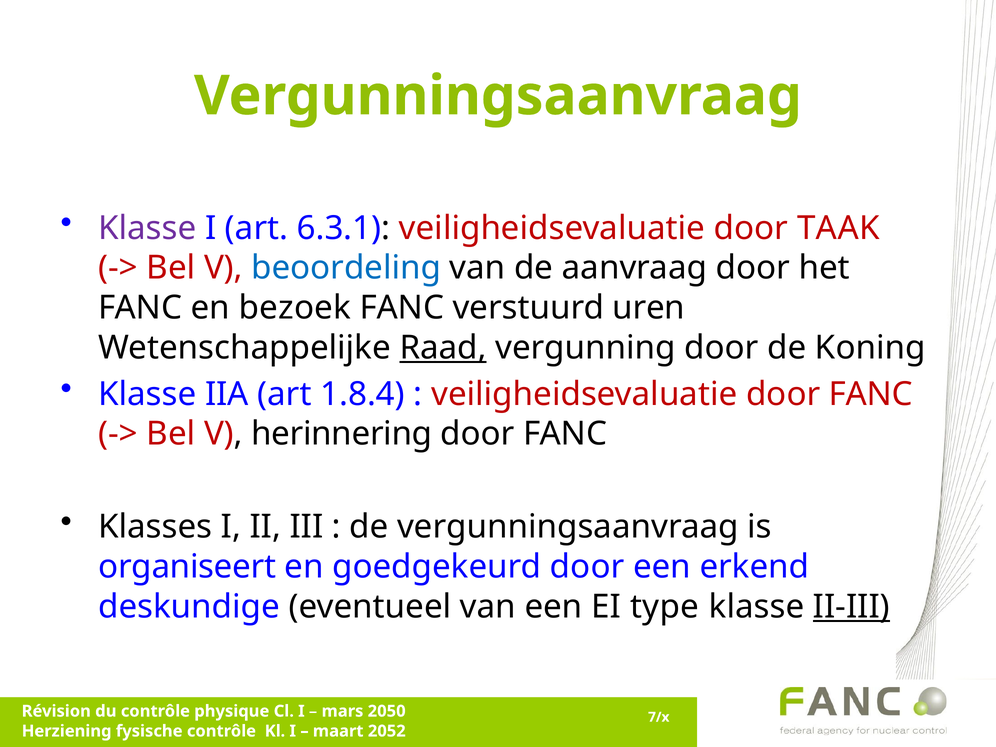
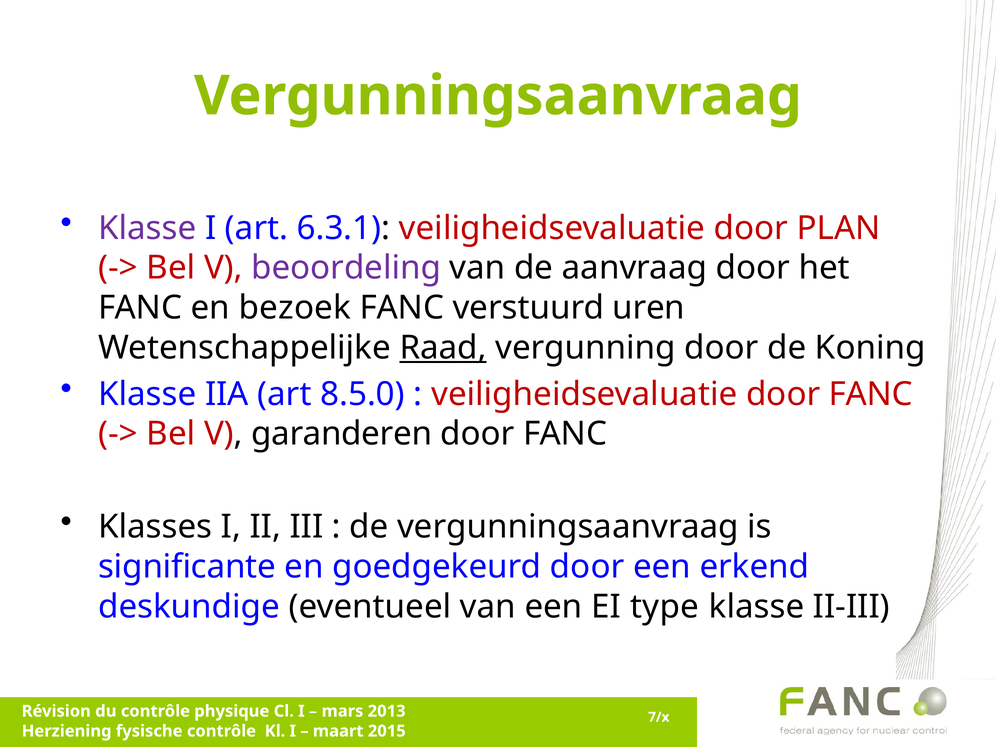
TAAK: TAAK -> PLAN (839, 228)
beoordeling colour: blue -> purple (346, 268)
1.8.4: 1.8.4 -> 8.5.0 (363, 394)
herinnering: herinnering -> garanderen (342, 434)
organiseert: organiseert -> significante (187, 567)
II-III underline: present -> none (851, 607)
2050: 2050 -> 2013 (387, 711)
2052: 2052 -> 2015 (387, 731)
